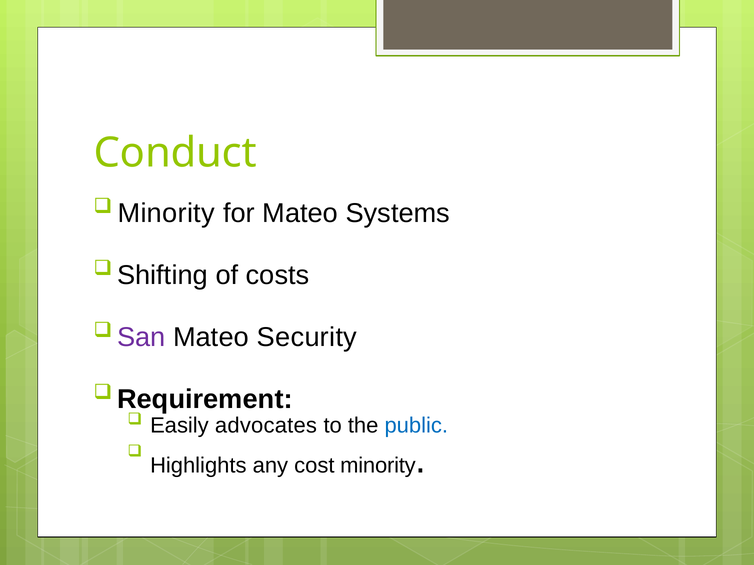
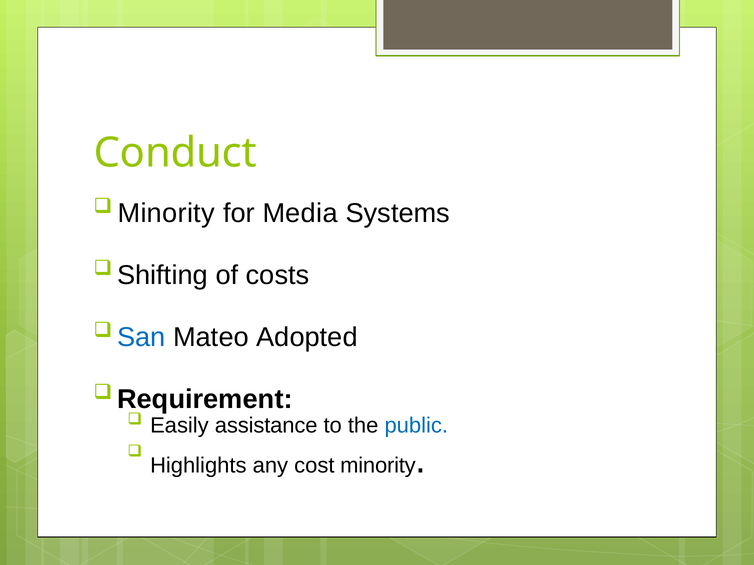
for Mateo: Mateo -> Media (300, 214)
San colour: purple -> blue (141, 338)
Security: Security -> Adopted (307, 338)
advocates: advocates -> assistance (266, 426)
